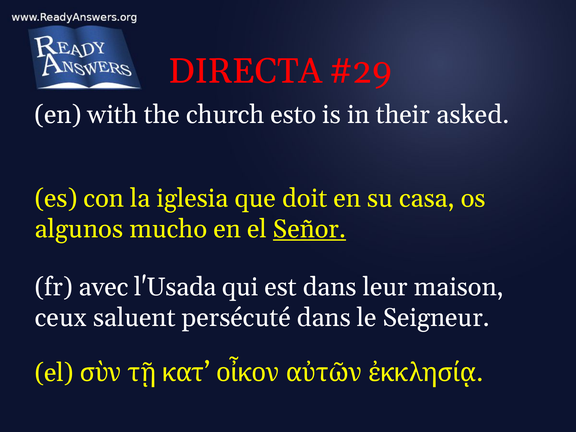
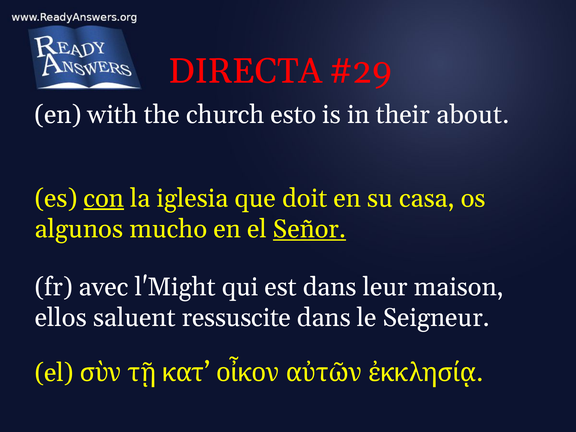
asked: asked -> about (473, 115)
con underline: none -> present (104, 198)
l'Usada: l'Usada -> l'Might (175, 287)
ceux: ceux -> ellos (61, 318)
persécuté: persécuté -> ressuscite (236, 318)
